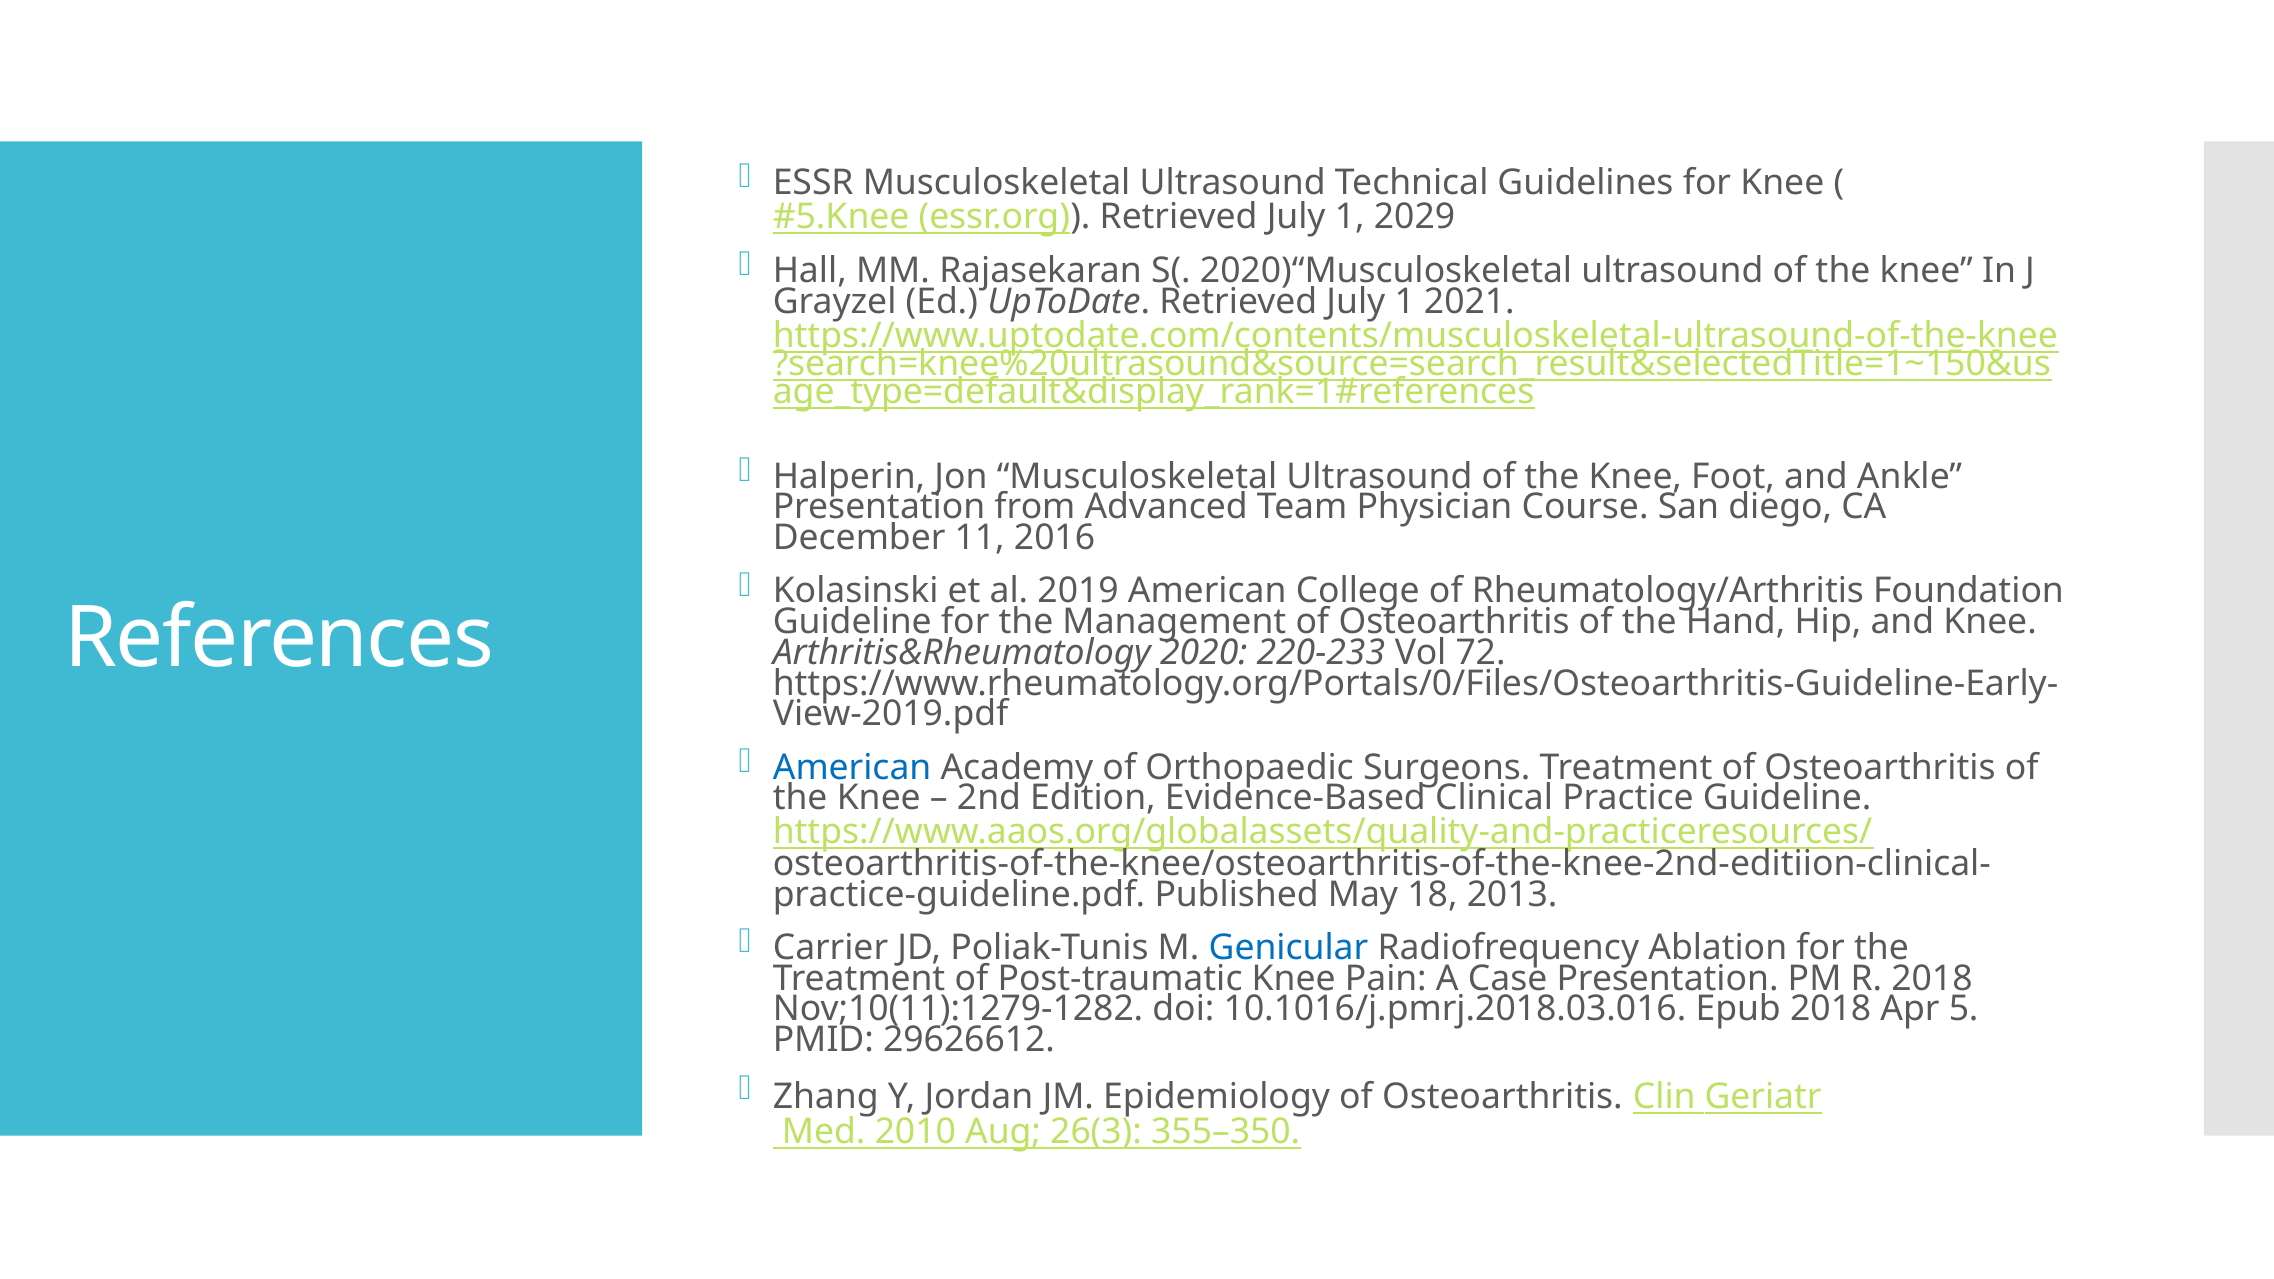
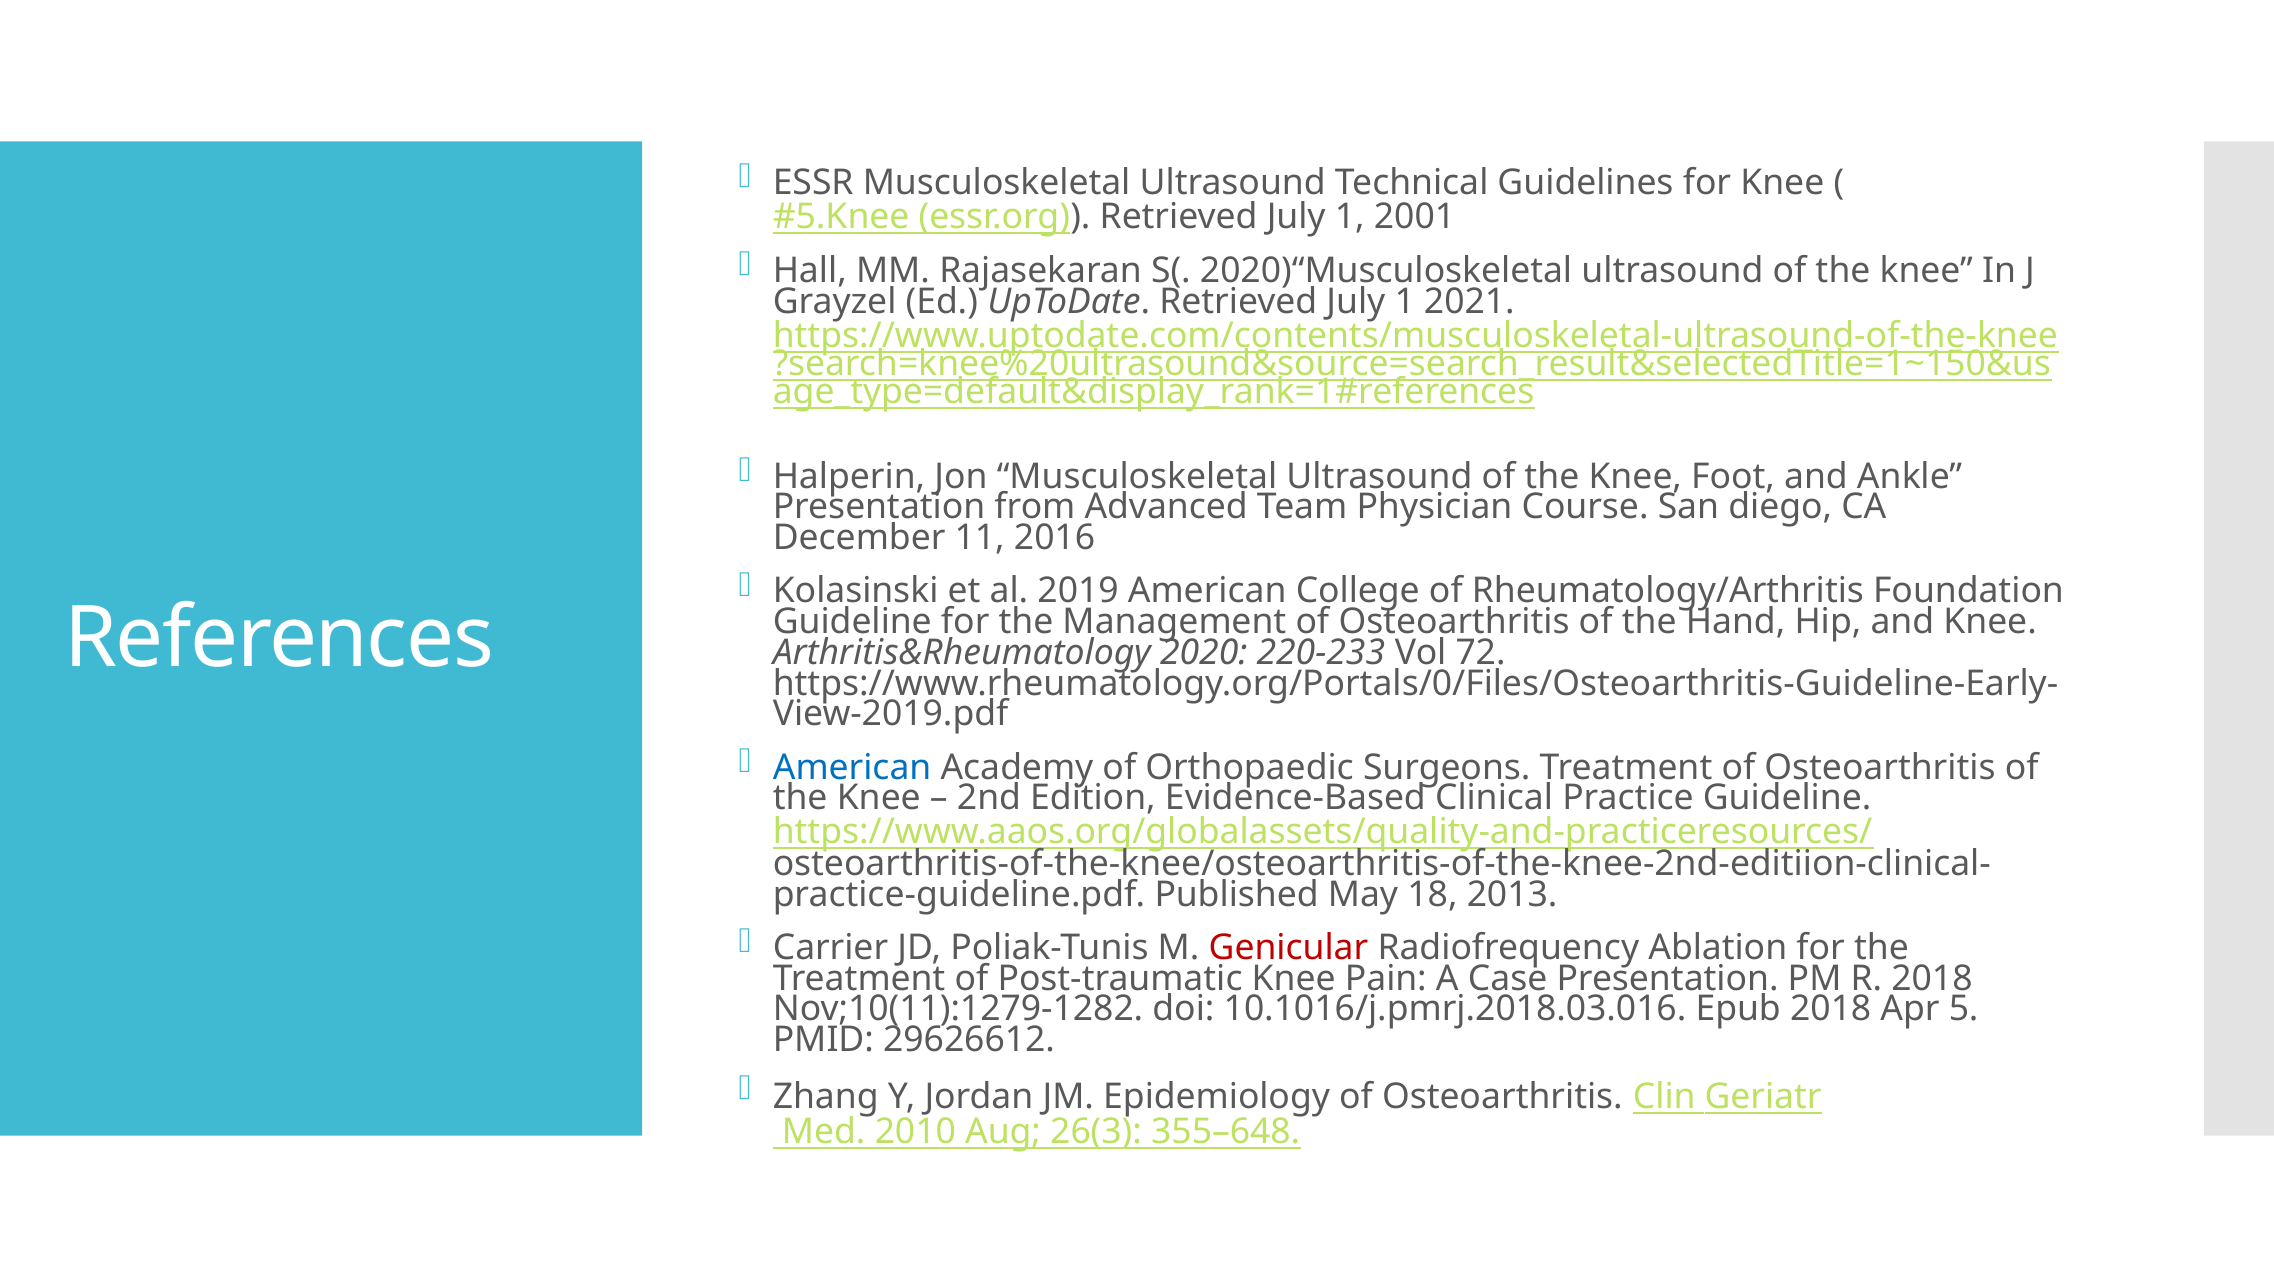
2029: 2029 -> 2001 (1415, 217)
Genicular colour: blue -> red (1288, 948)
355–350: 355–350 -> 355–648 (1226, 1132)
